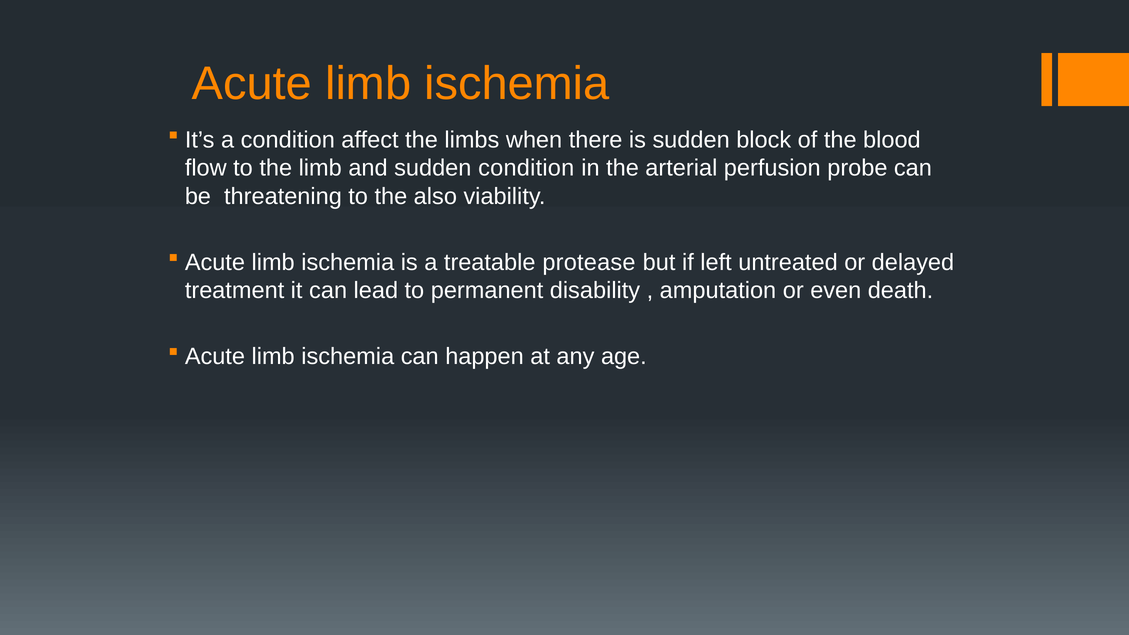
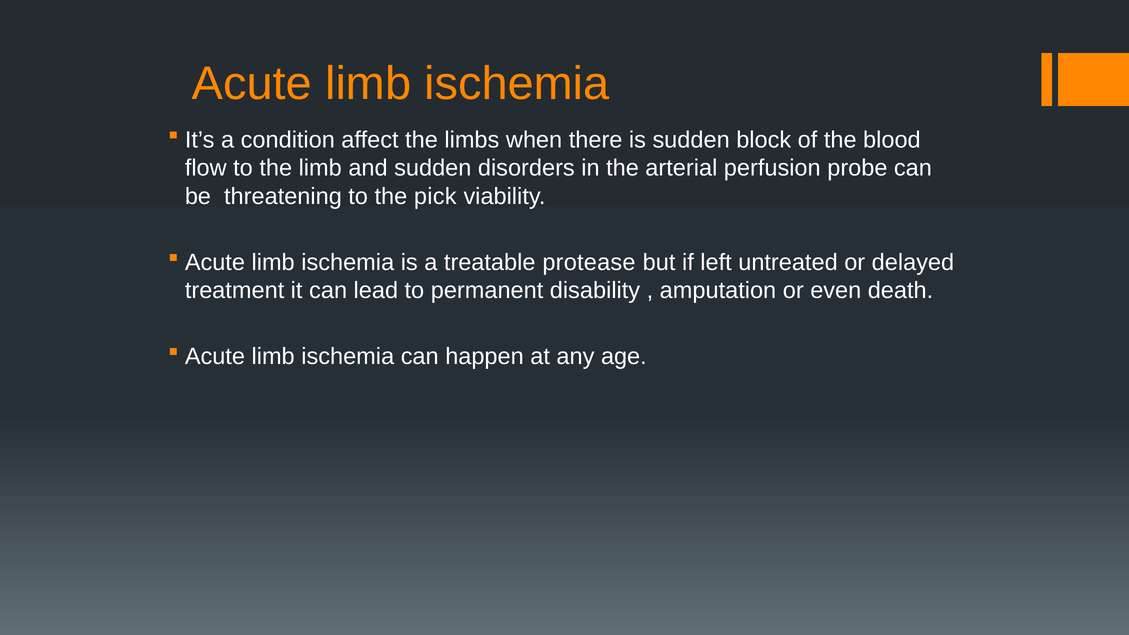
sudden condition: condition -> disorders (526, 168)
also: also -> pick (435, 196)
